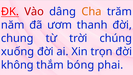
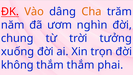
Vào colour: red -> orange (34, 12)
thanh: thanh -> nghìn (92, 25)
chúng: chúng -> tưởng (116, 38)
thắm bóng: bóng -> thắm (81, 65)
